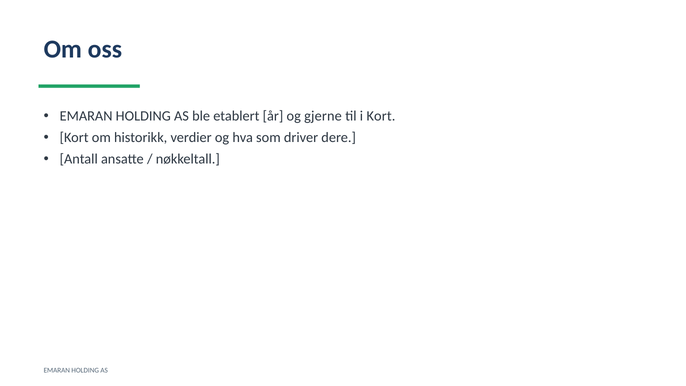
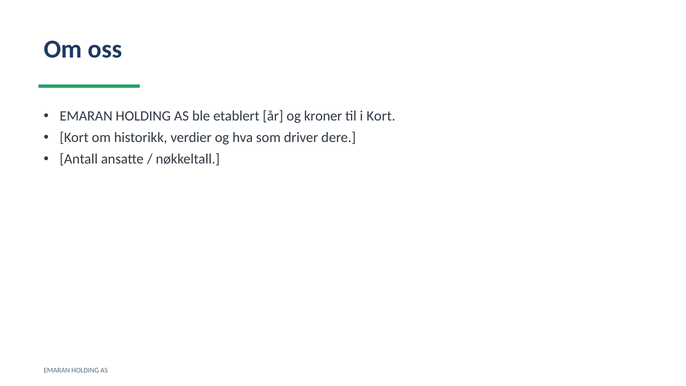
gjerne: gjerne -> kroner (323, 116)
